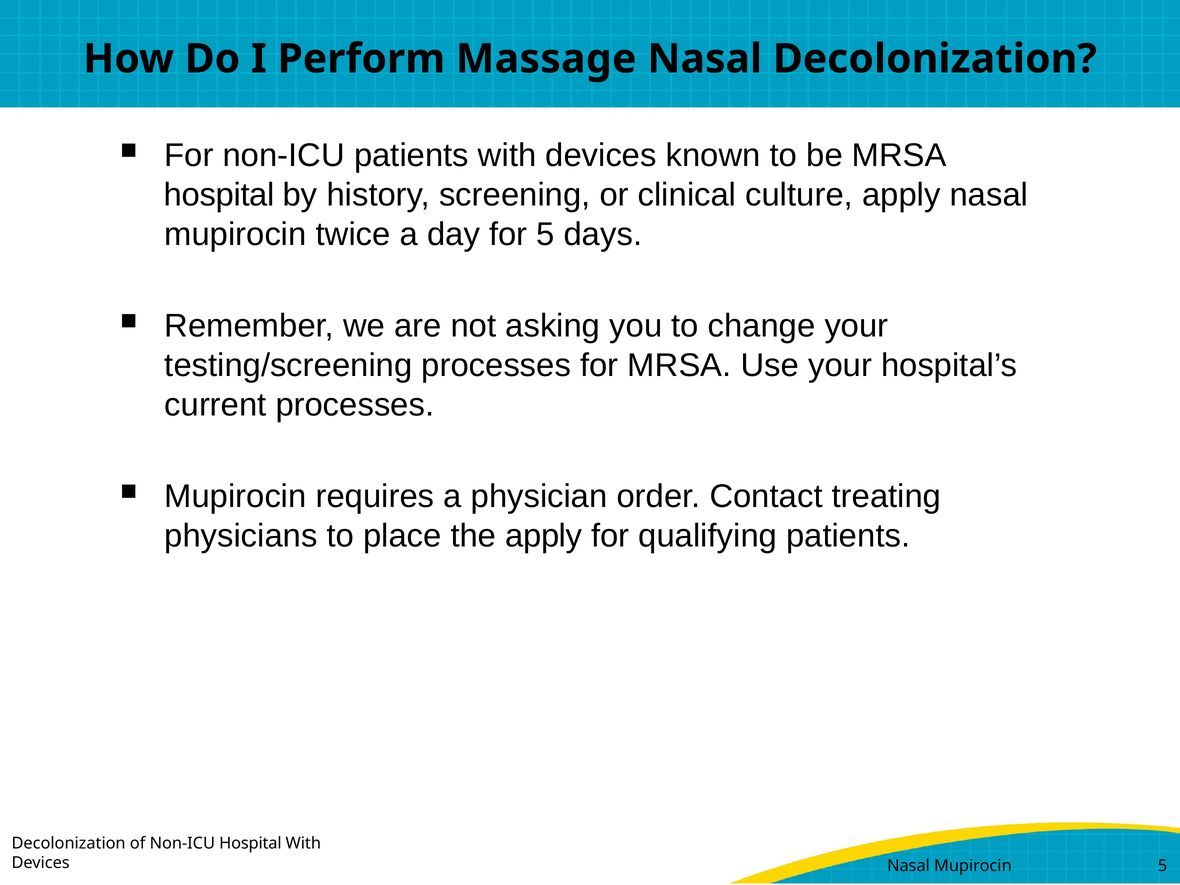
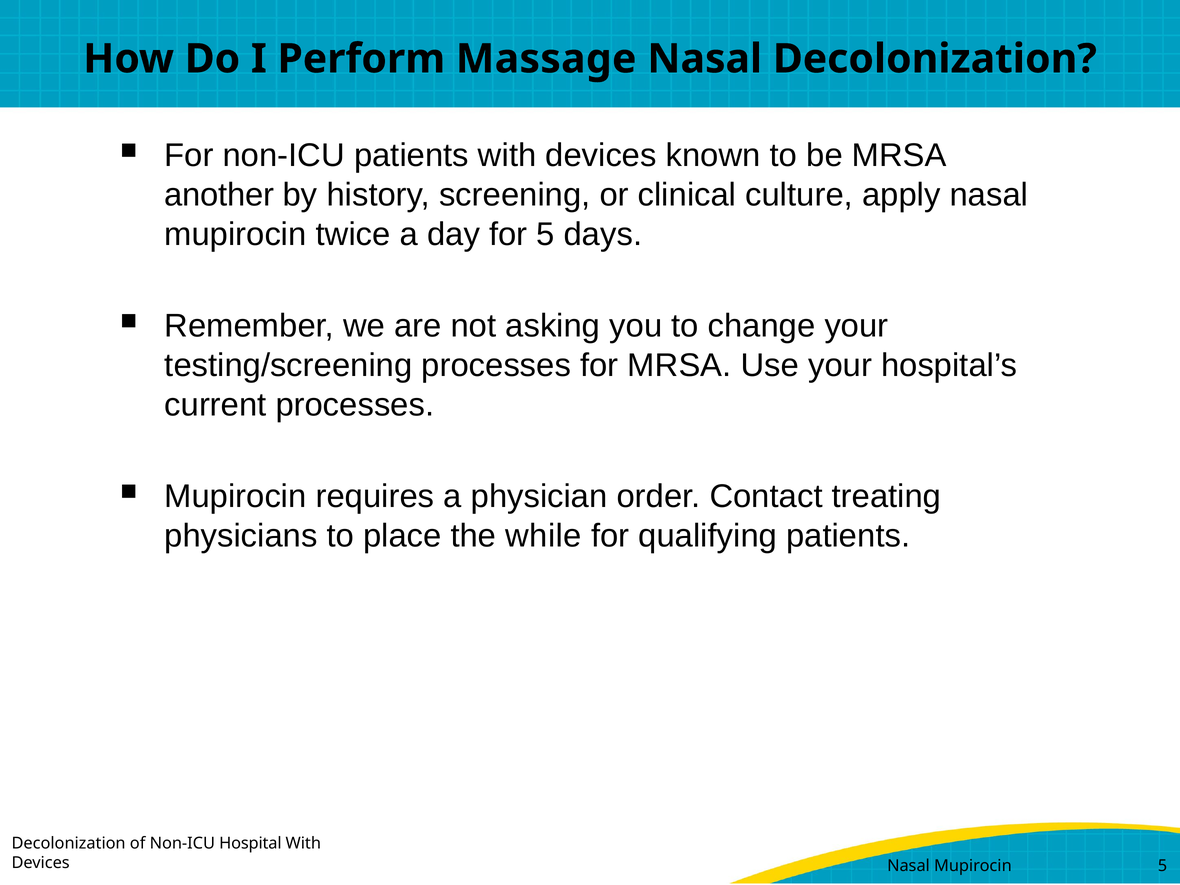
hospital: hospital -> another (219, 195)
the apply: apply -> while (543, 536)
